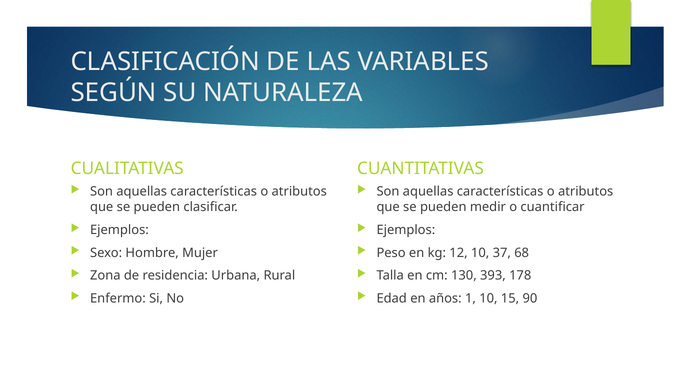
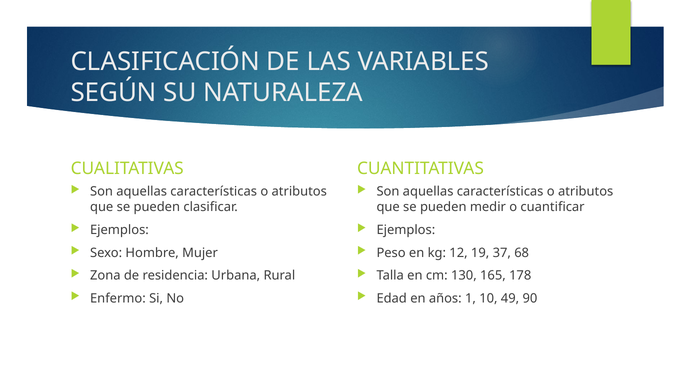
12 10: 10 -> 19 (480, 253)
393: 393 -> 165 (493, 275)
15: 15 -> 49 (510, 298)
